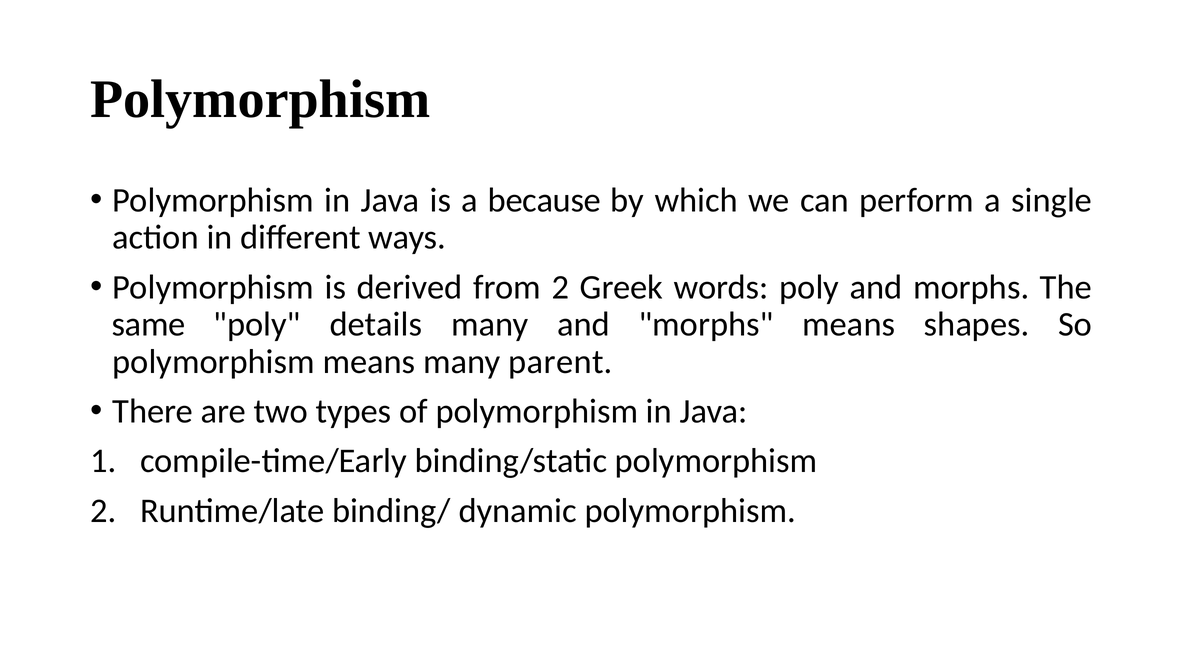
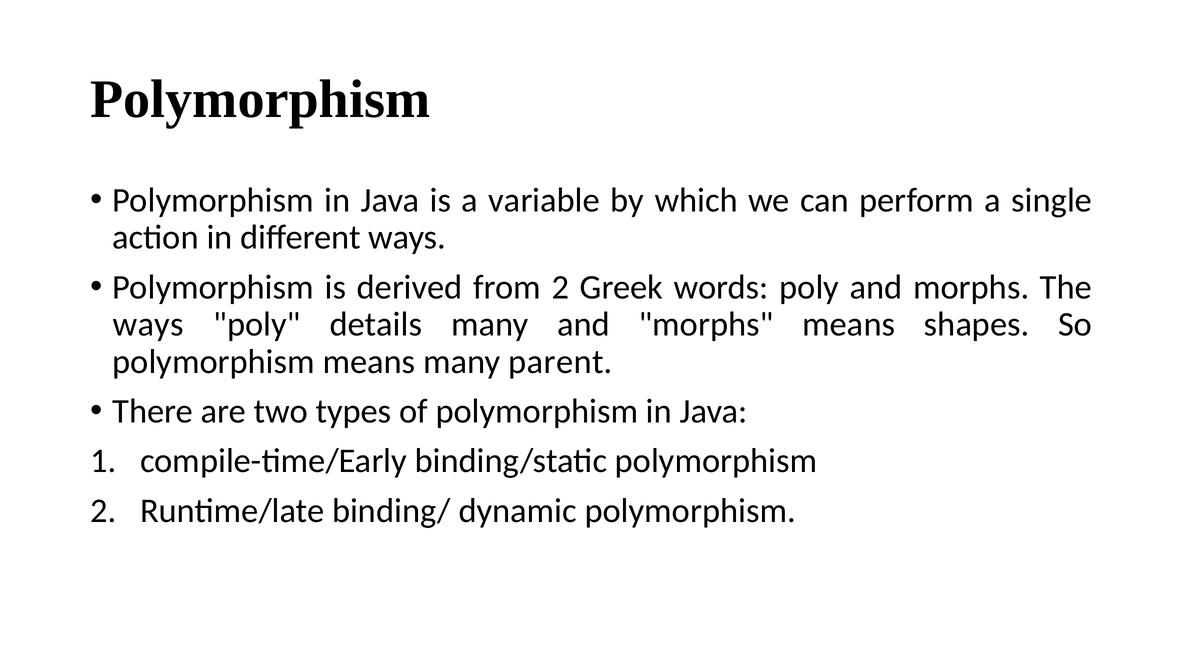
because: because -> variable (544, 200)
same: same -> ways (148, 324)
